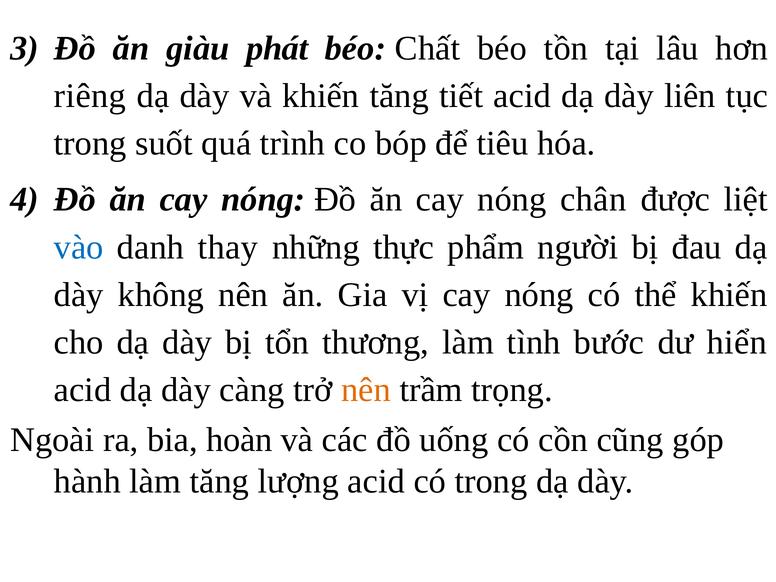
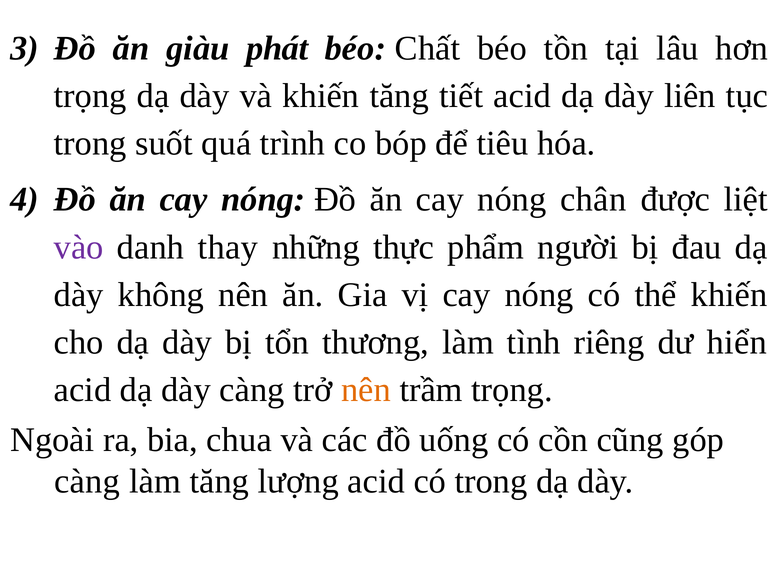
riêng: riêng -> trọng (90, 96)
vào colour: blue -> purple (79, 247)
bước: bước -> riêng (609, 342)
hoàn: hoàn -> chua (239, 440)
hành: hành -> càng (87, 481)
